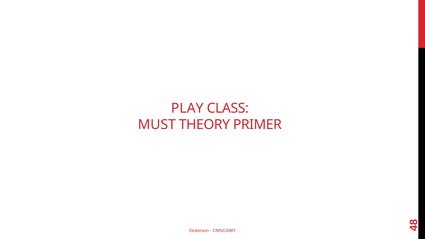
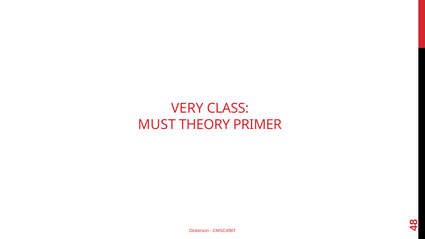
PLAY: PLAY -> VERY (187, 108)
